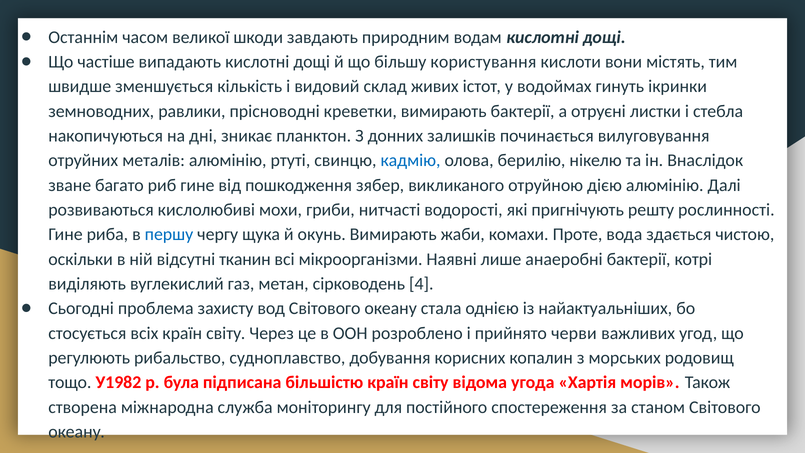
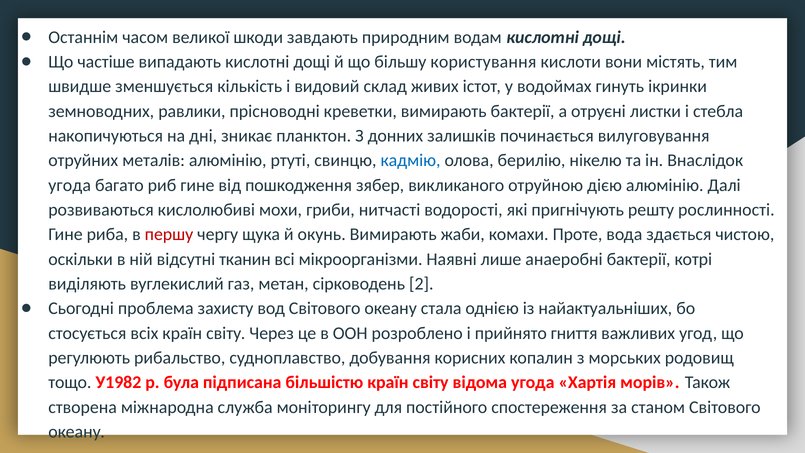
зване: зване -> угода (70, 185)
першу colour: blue -> red (169, 234)
4: 4 -> 2 (421, 284)
черви: черви -> гниття (574, 333)
